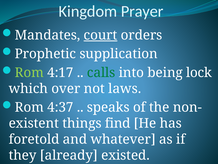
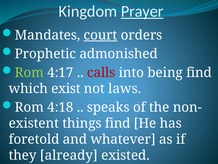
Prayer underline: none -> present (142, 11)
supplication: supplication -> admonished (119, 54)
calls colour: green -> red (101, 72)
being lock: lock -> find (199, 72)
over: over -> exist (66, 88)
4:37: 4:37 -> 4:18 (60, 107)
